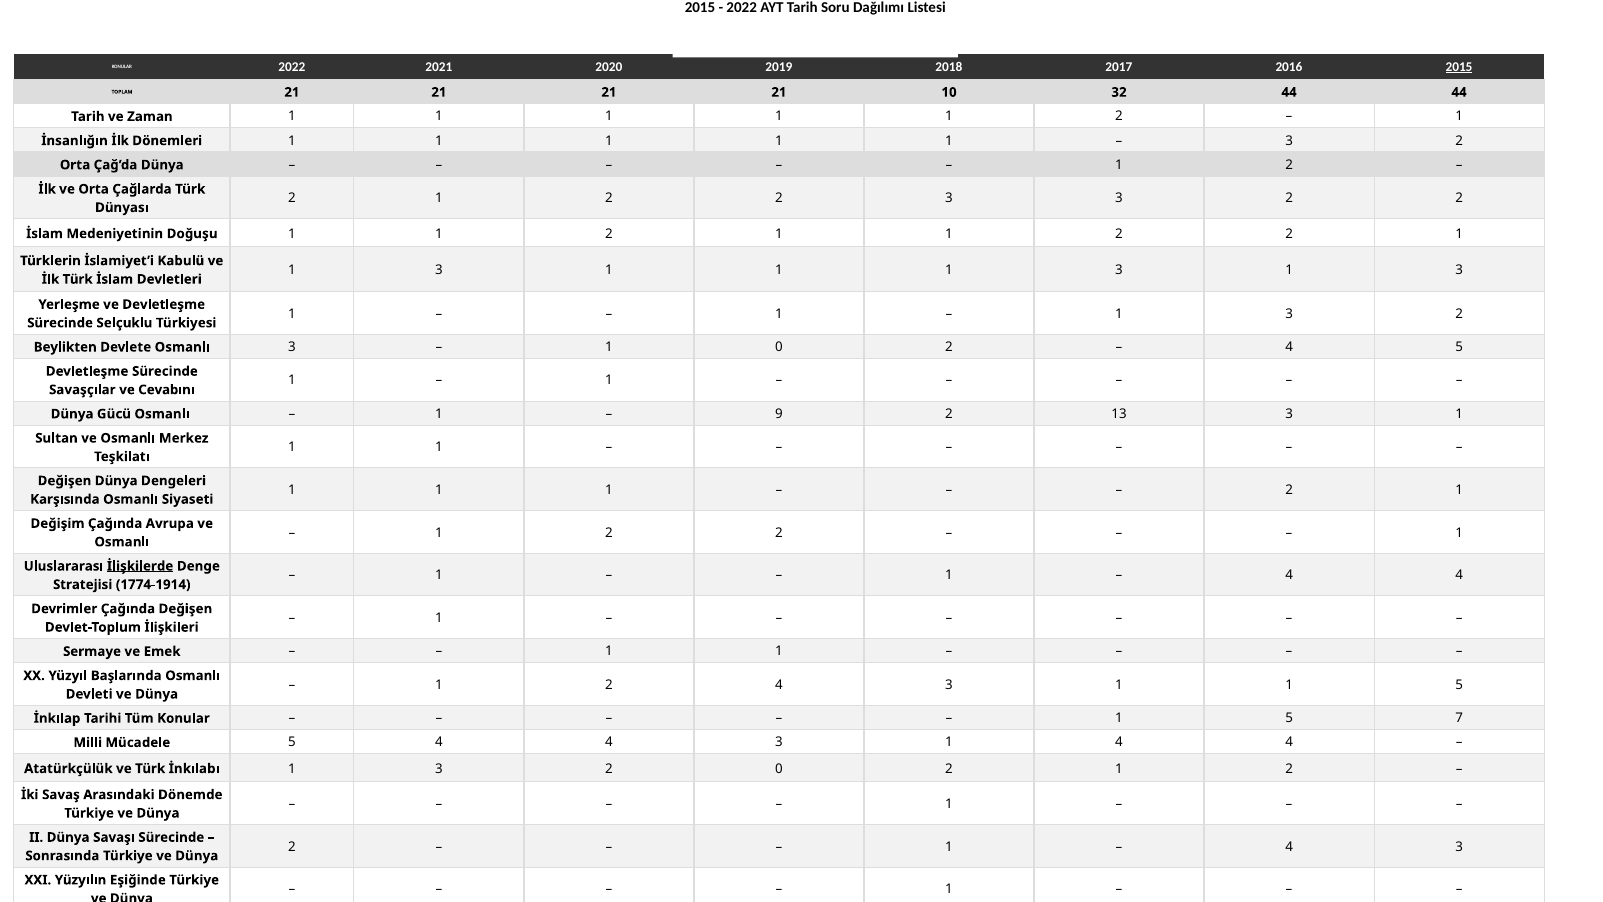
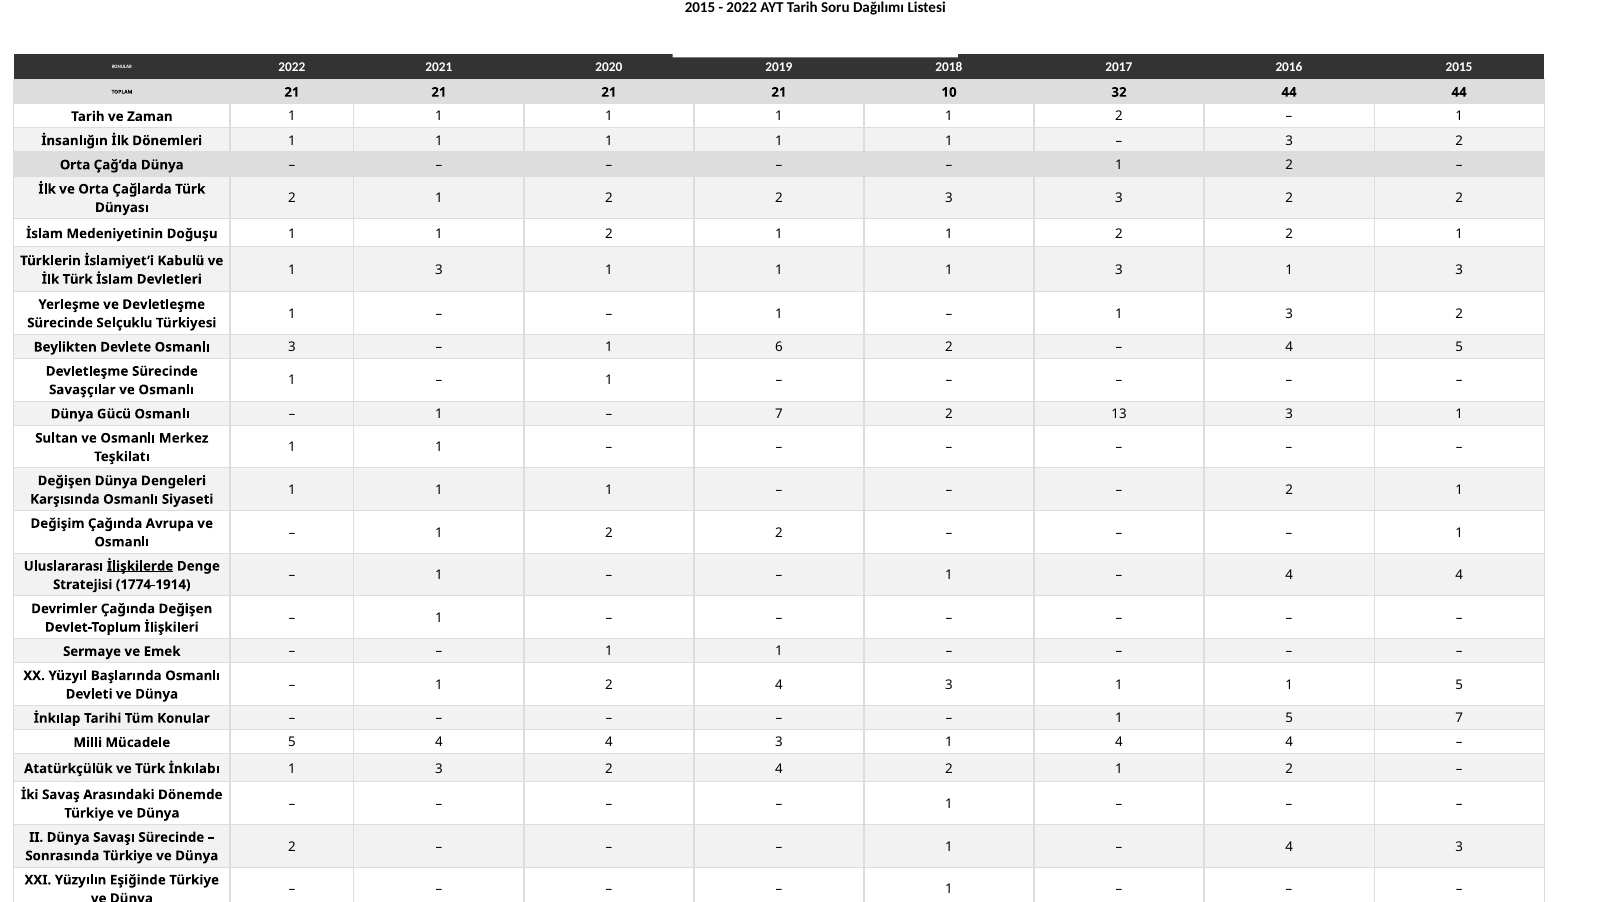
2015 underline: present -> none (1459, 67)
1 0: 0 -> 6 (779, 347)
Savaşçılar ve Cevabını: Cevabını -> Osmanlı (166, 390)
9: 9 -> 7 (779, 414)
3 2 0: 0 -> 4 (779, 768)
